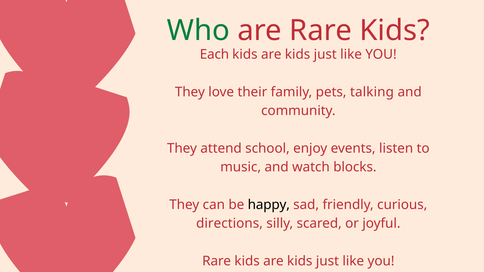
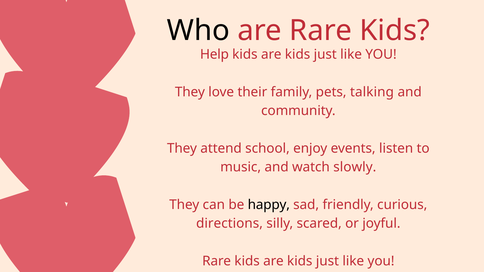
Who colour: green -> black (198, 31)
Each: Each -> Help (214, 54)
blocks: blocks -> slowly (355, 167)
